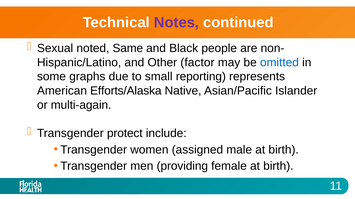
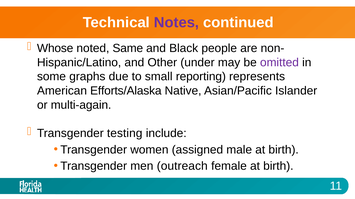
Sexual: Sexual -> Whose (55, 48)
factor: factor -> under (197, 63)
omitted colour: blue -> purple (279, 63)
protect: protect -> testing (125, 134)
providing: providing -> outreach (182, 167)
